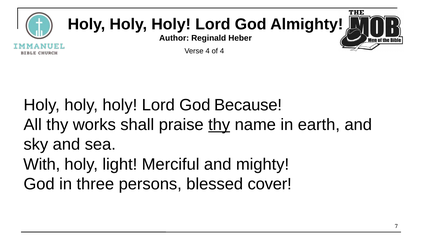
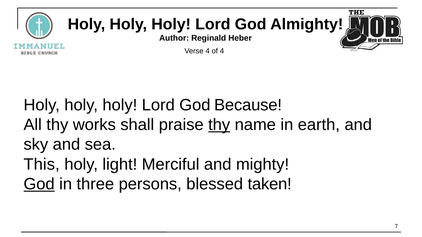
With: With -> This (42, 164)
God underline: none -> present (39, 184)
cover: cover -> taken (270, 184)
